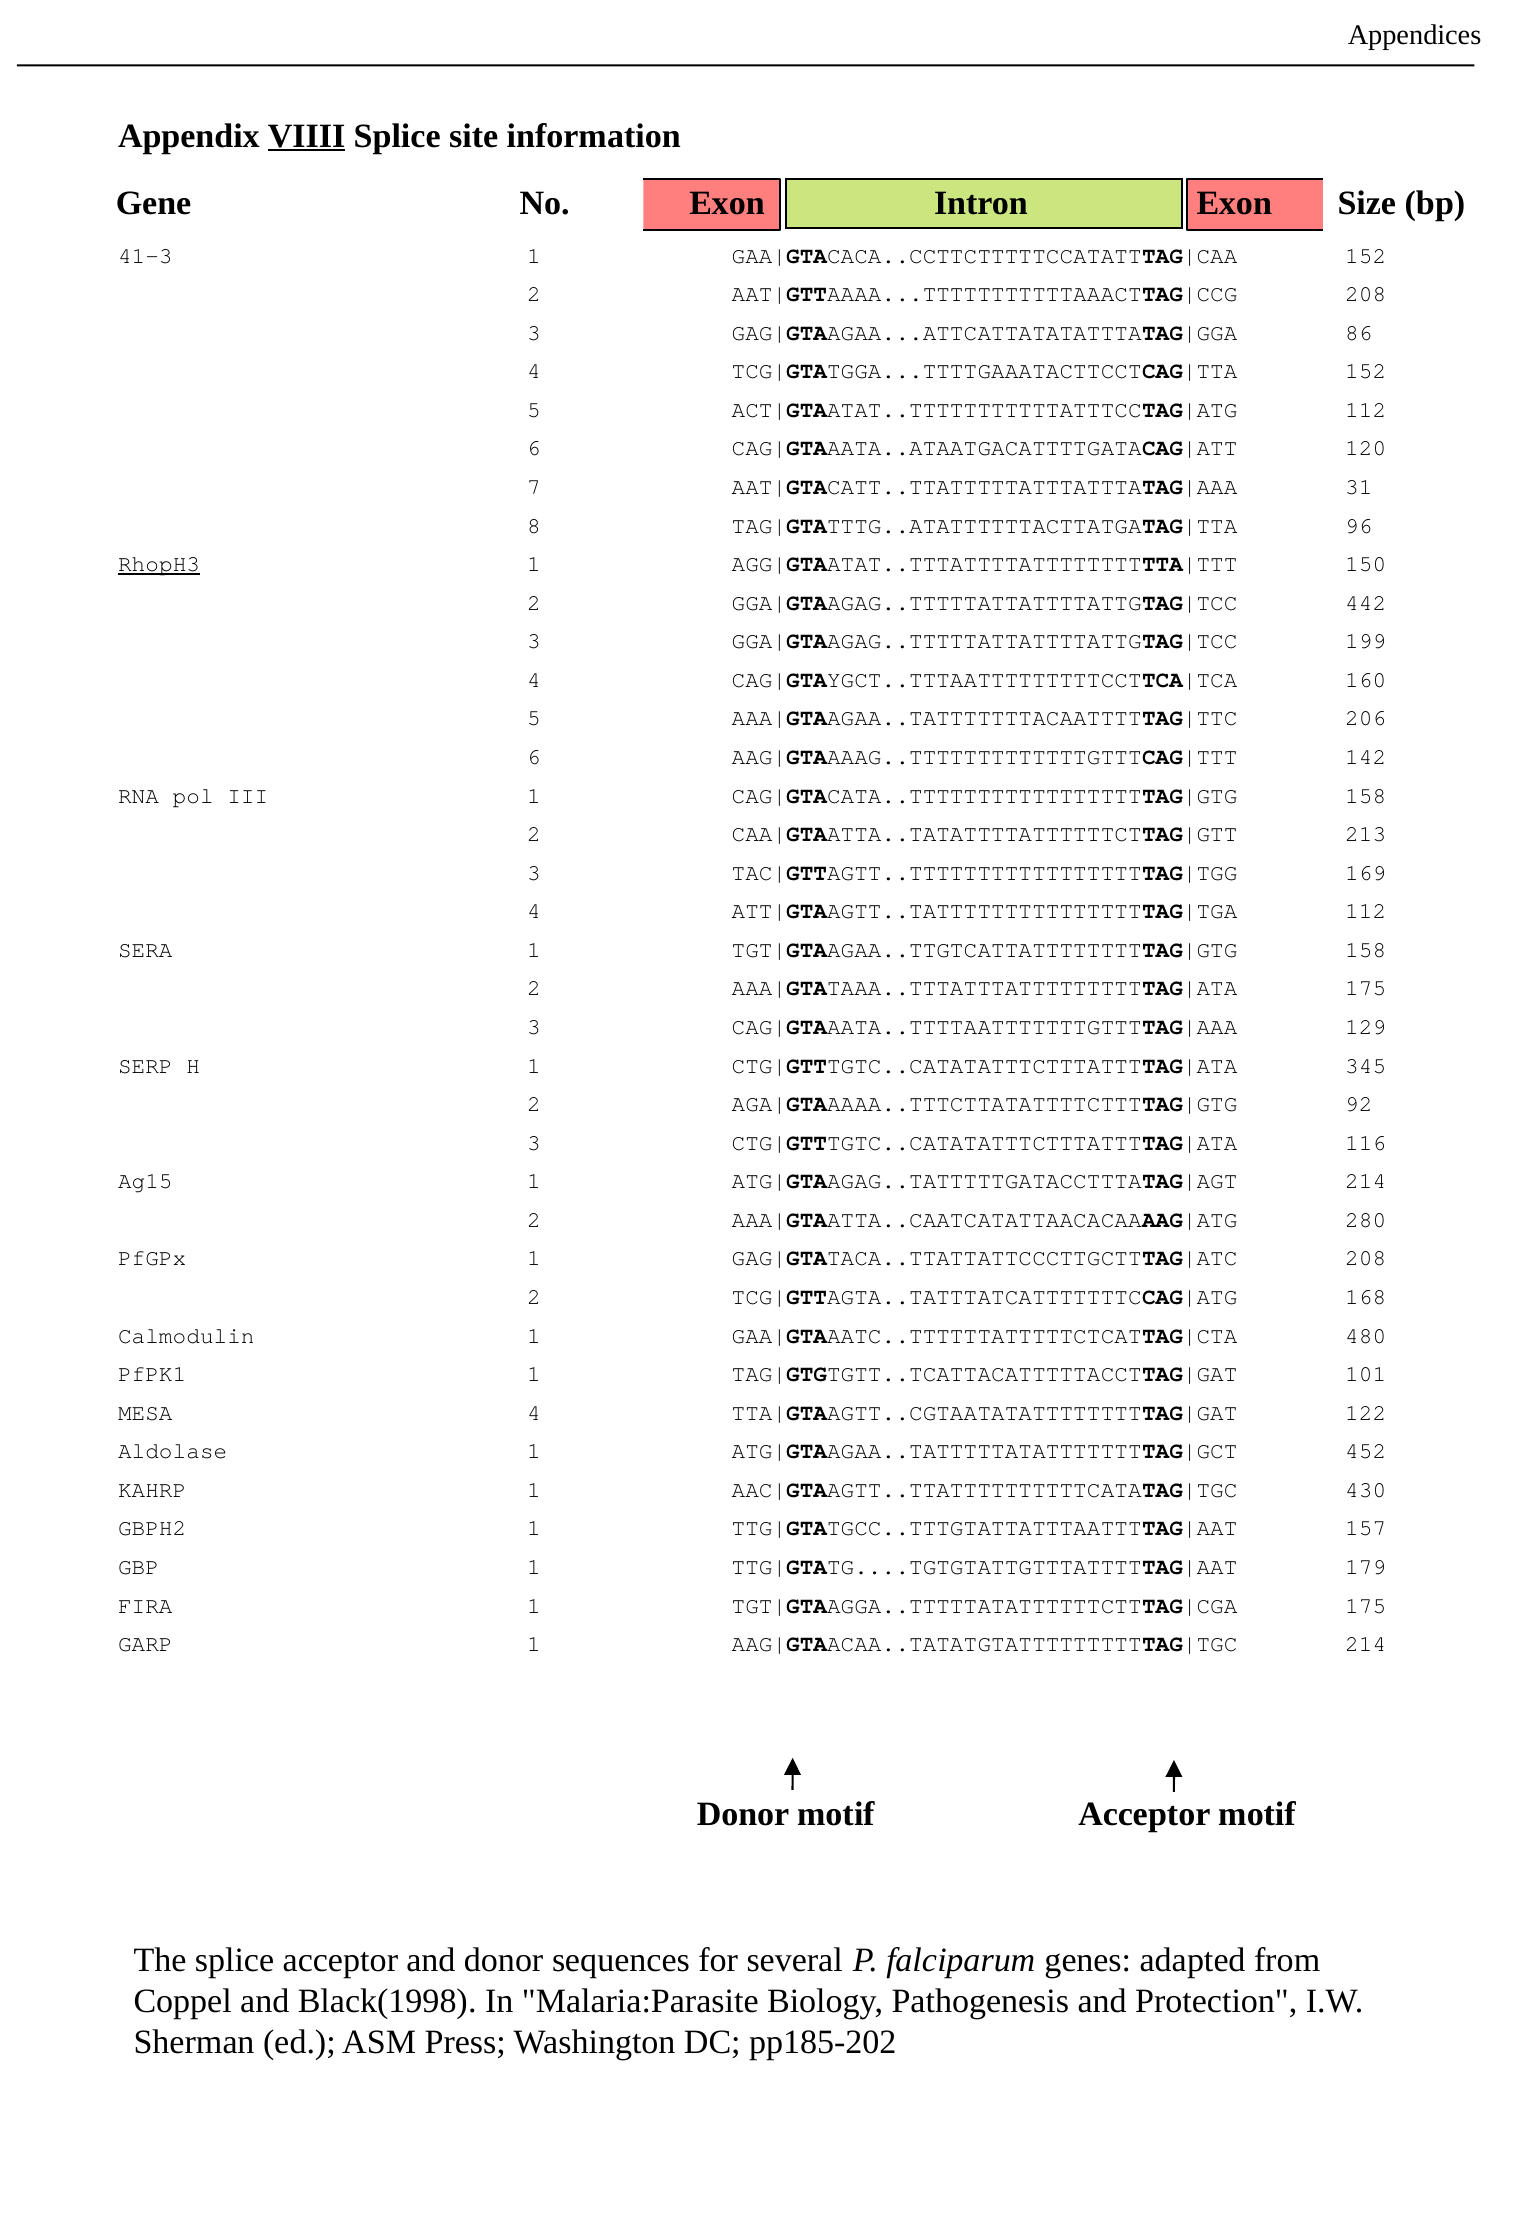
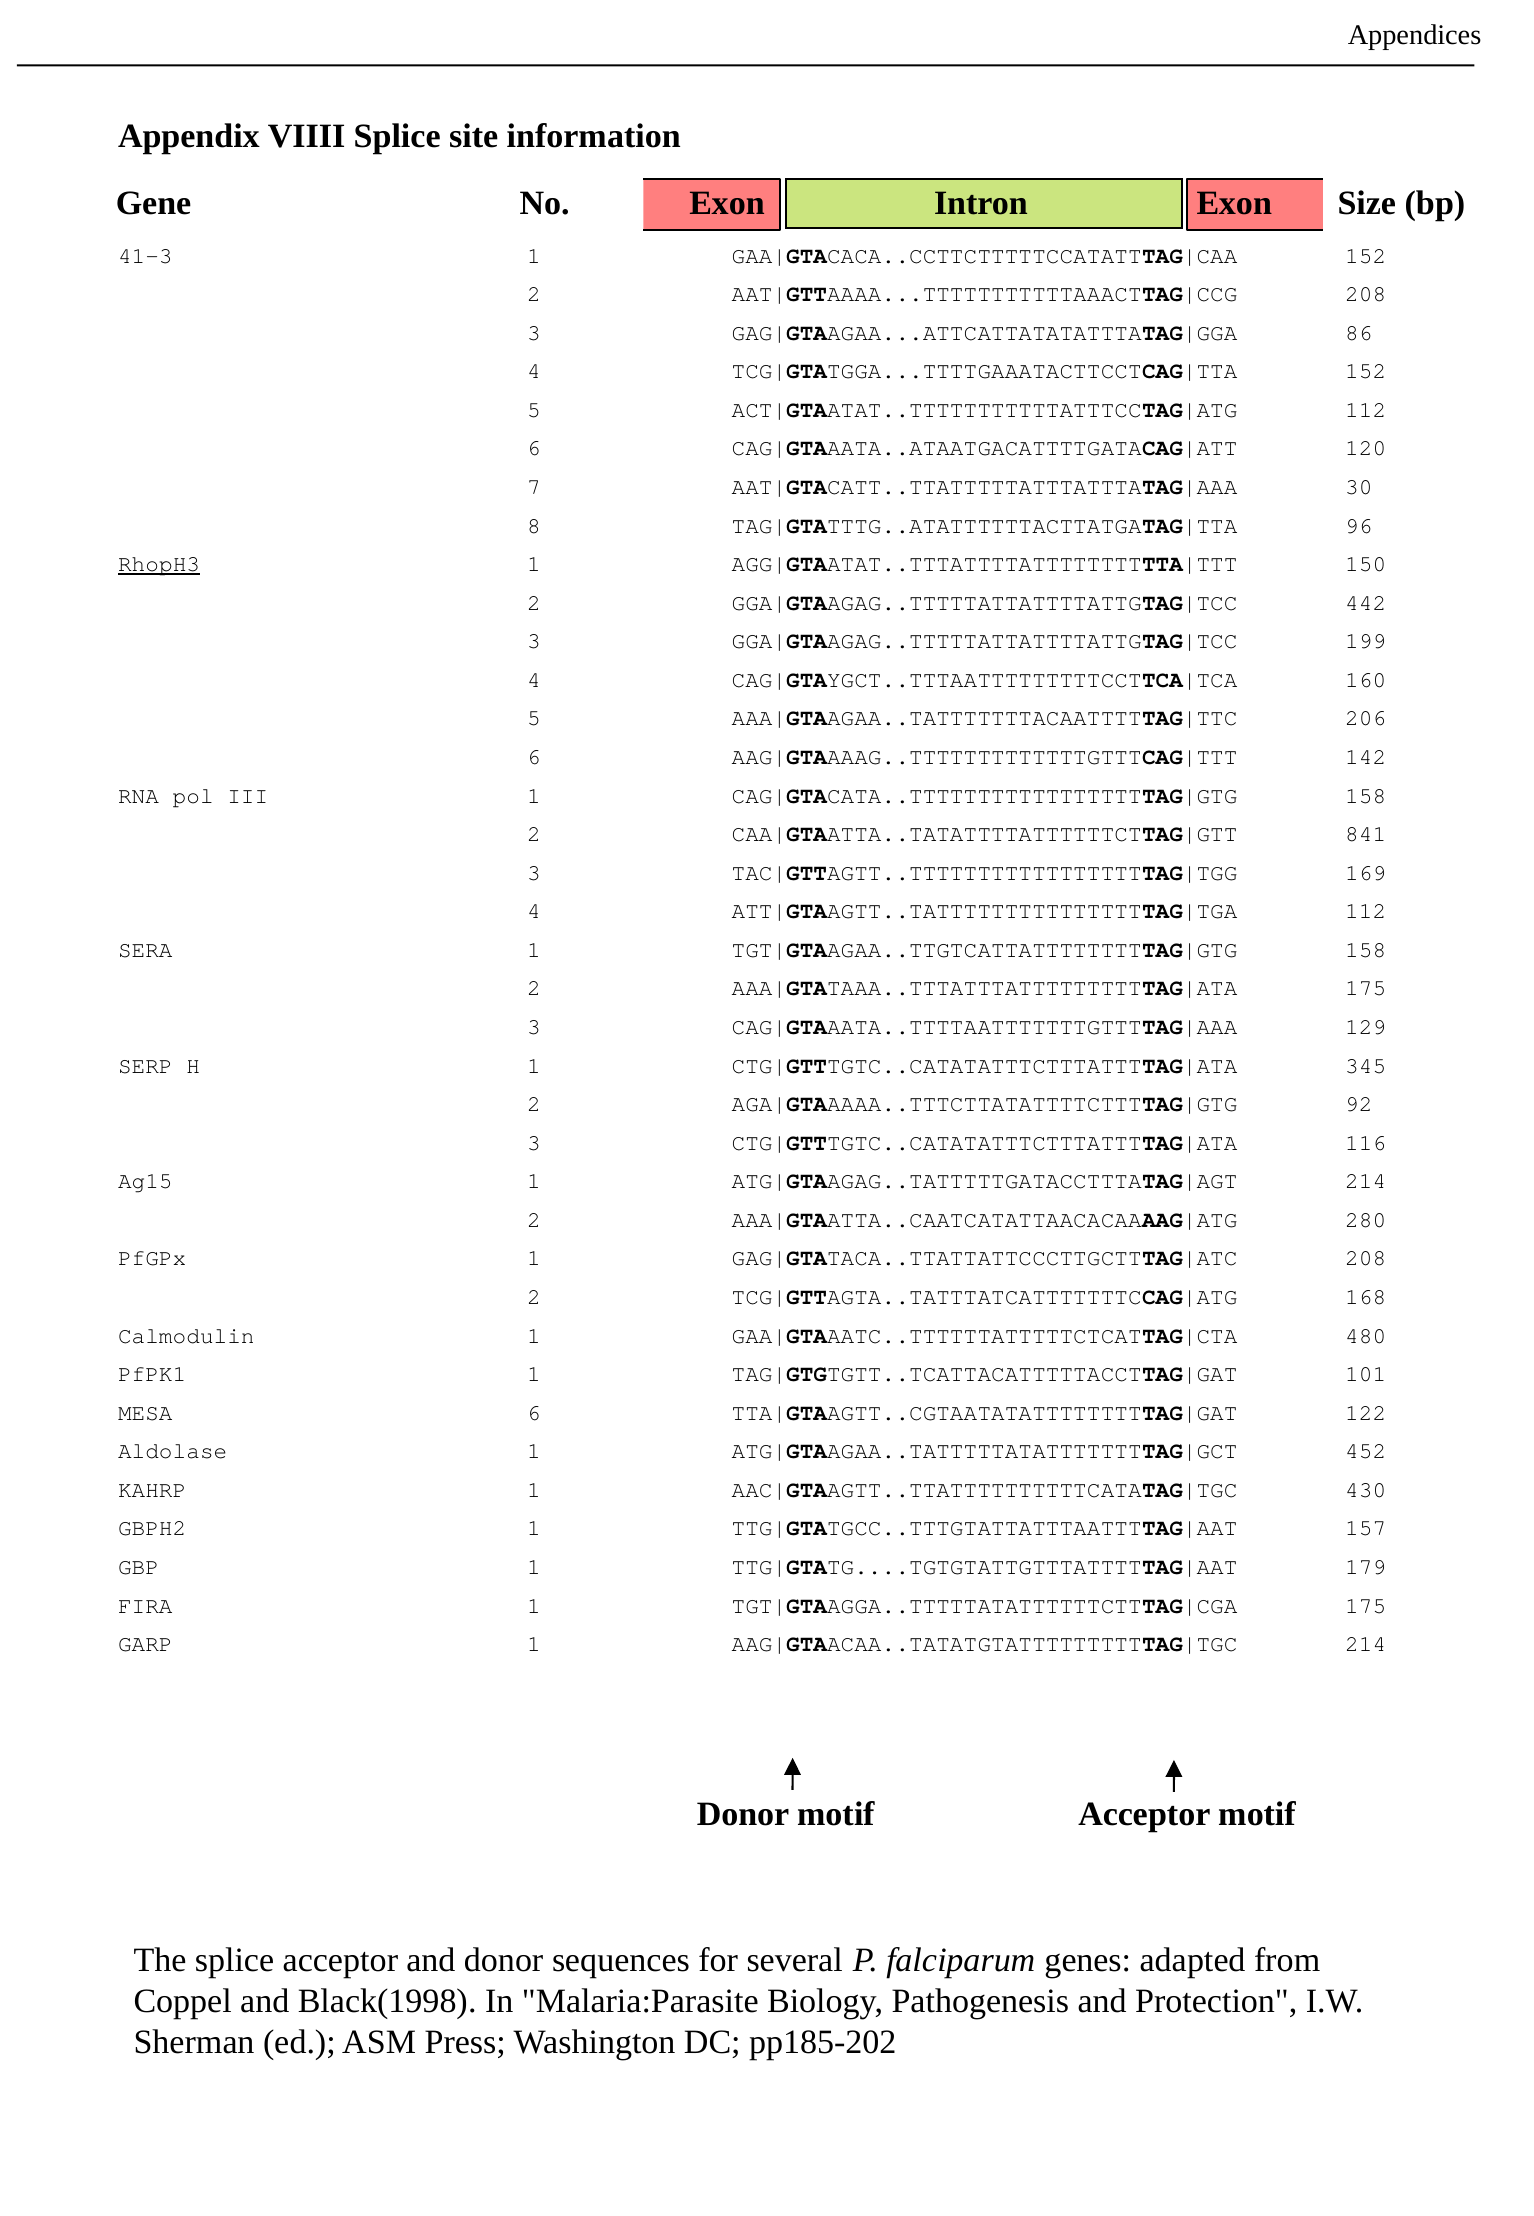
VIIII underline: present -> none (307, 136)
31: 31 -> 30 (1359, 487)
213: 213 -> 841 (1366, 834)
MESA 4: 4 -> 6 (534, 1413)
